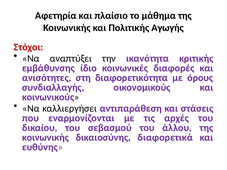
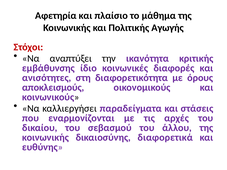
συνδιαλλαγής: συνδιαλλαγής -> αποκλεισμούς (53, 88)
αντιπαράθεση: αντιπαράθεση -> παραδείγματα (131, 109)
